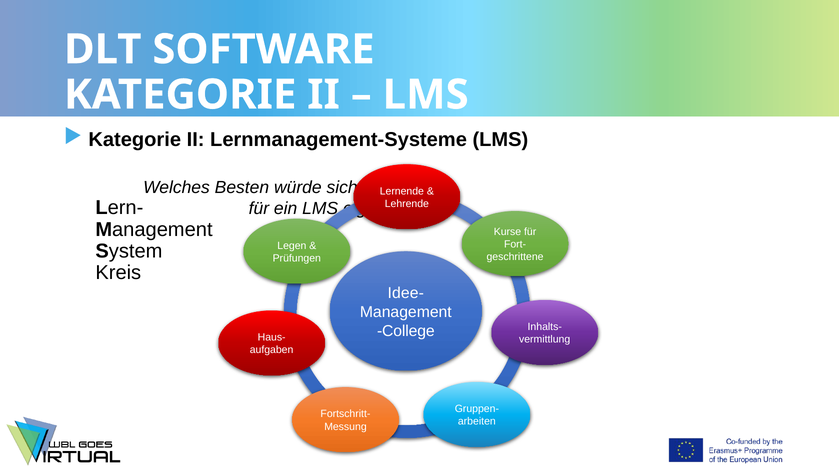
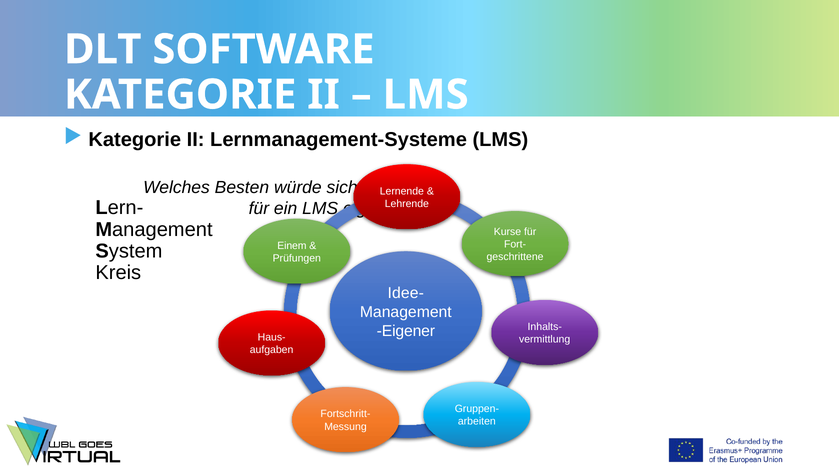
Legen: Legen -> Einem (292, 246)
College: College -> Eigener (406, 331)
